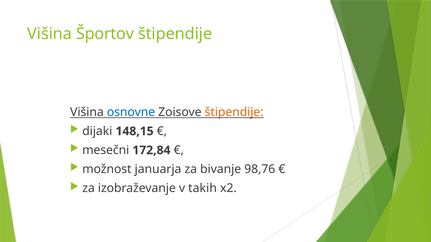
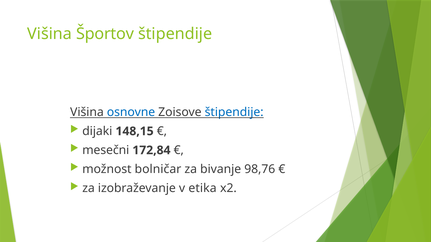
štipendije colour: orange -> blue (234, 112)
januarja: januarja -> bolničar (158, 170)
takih: takih -> etika (203, 189)
